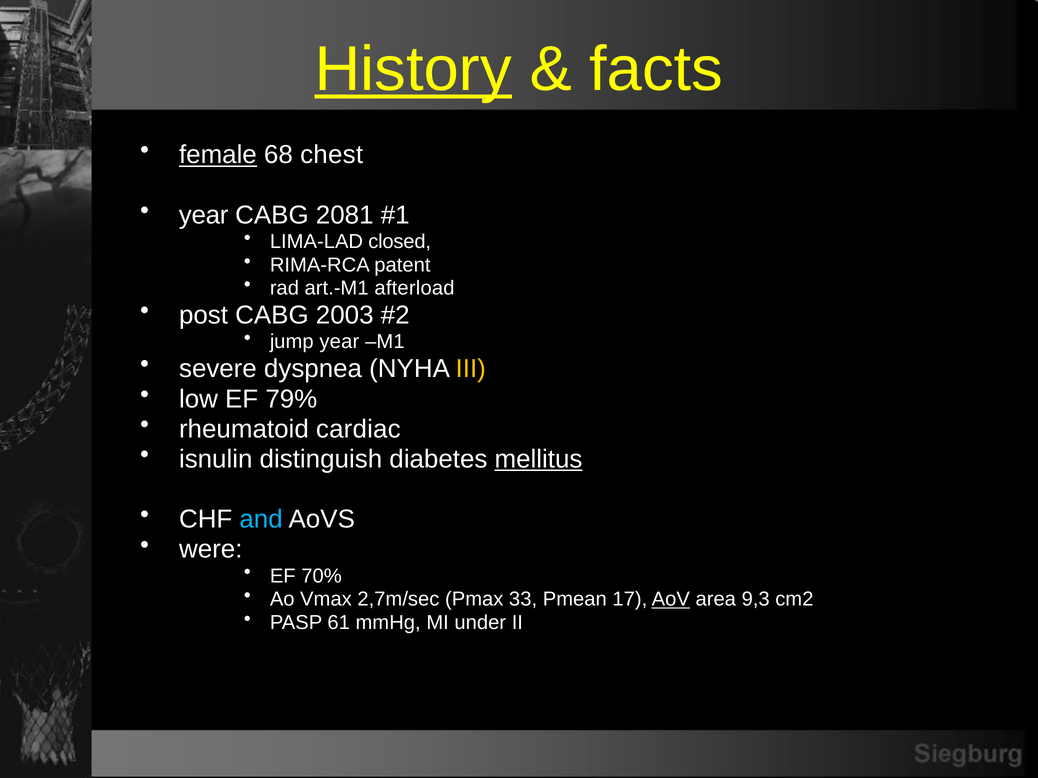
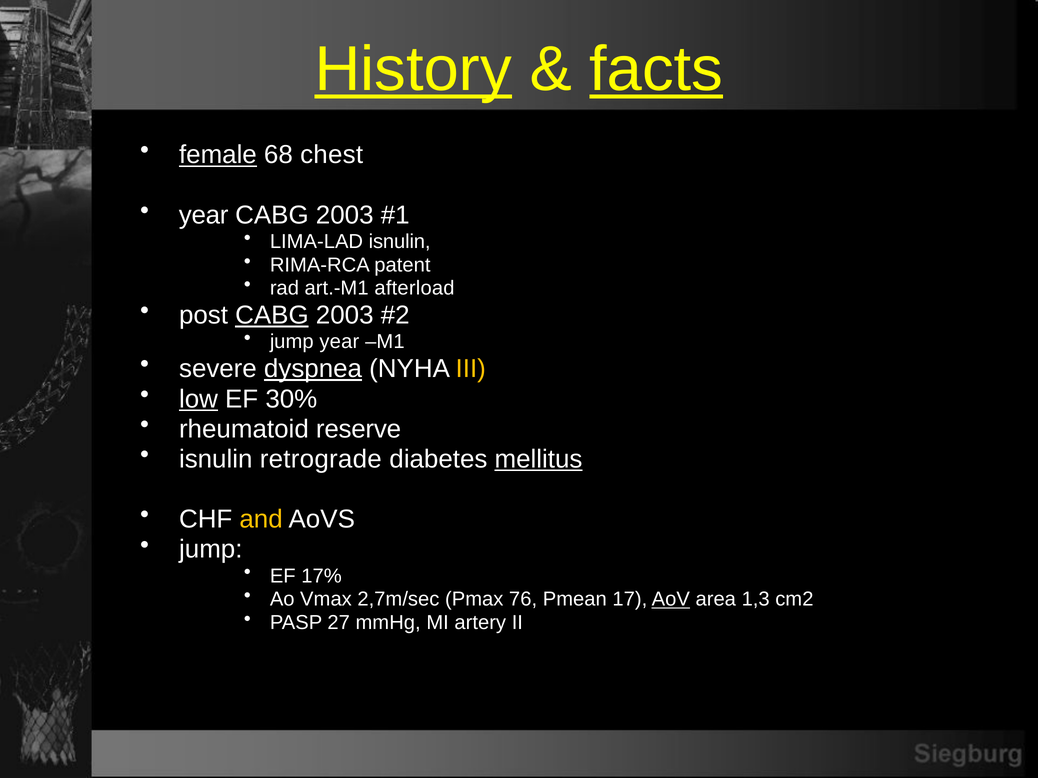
facts underline: none -> present (656, 69)
2081: 2081 -> 2003 (345, 215)
LIMA-LAD closed: closed -> isnulin (400, 242)
CABG underline: none -> present (272, 316)
dyspnea underline: none -> present (313, 369)
low underline: none -> present (198, 399)
79%: 79% -> 30% (291, 399)
cardiac: cardiac -> reserve (359, 429)
distinguish: distinguish -> retrograde (321, 459)
and colour: light blue -> yellow (261, 520)
were: were -> jump (211, 550)
70%: 70% -> 17% (322, 576)
33: 33 -> 76 (523, 600)
9,3: 9,3 -> 1,3 (756, 600)
61: 61 -> 27 (339, 623)
under: under -> artery (480, 623)
